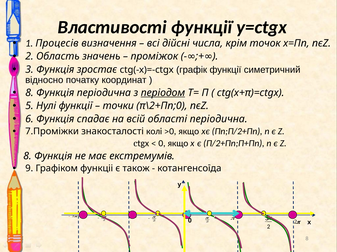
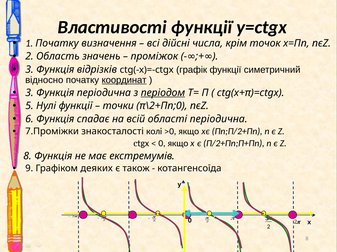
1 Процесів: Процесів -> Початку (57, 43)
зростає: зростає -> відрізків (97, 70)
координат underline: none -> present (124, 80)
8: 8 -> 3 (29, 93)
функціі: функціі -> деяких (97, 169)
